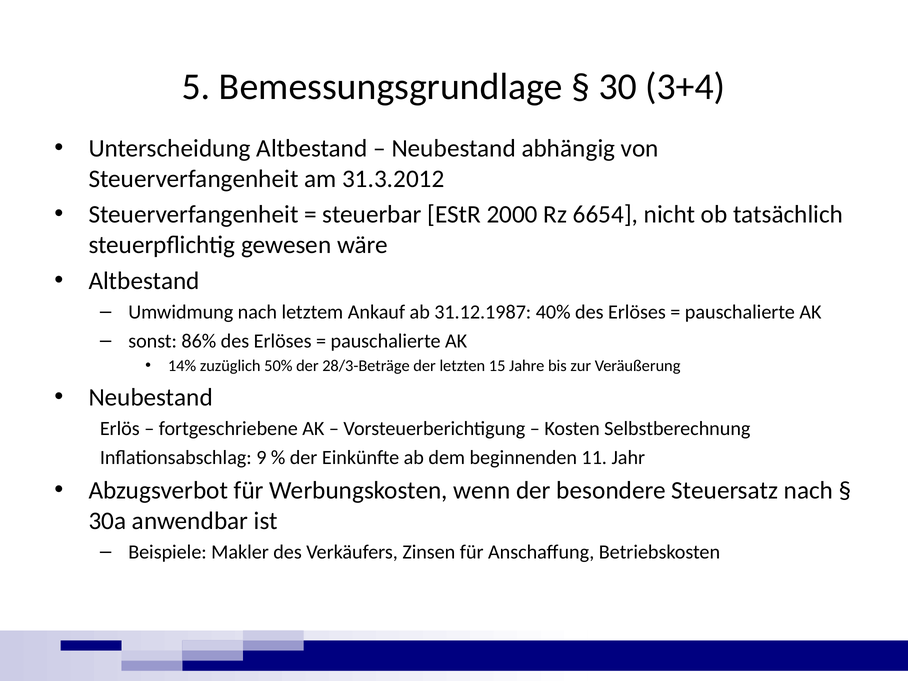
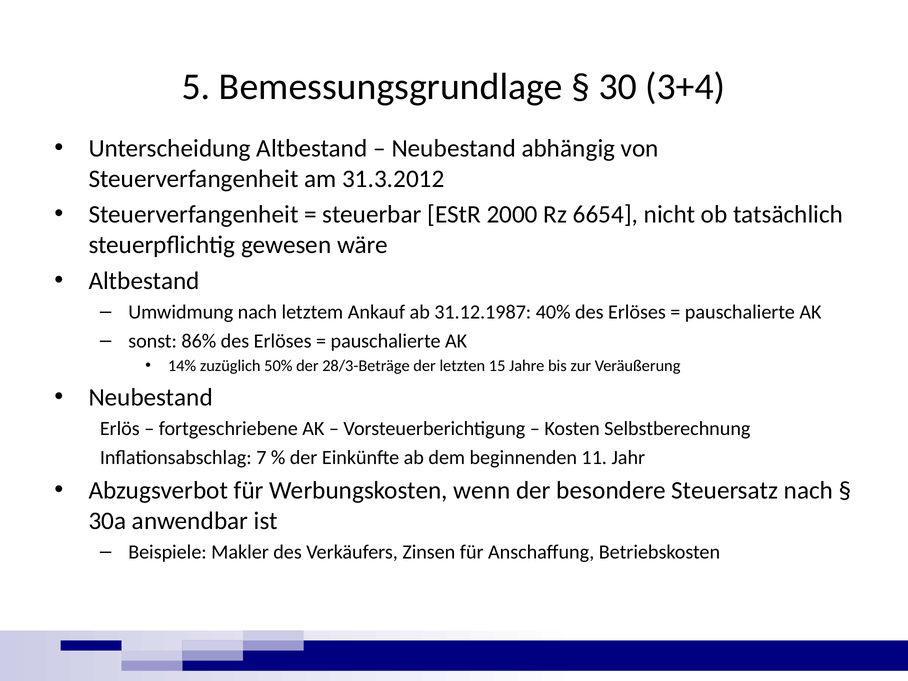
9: 9 -> 7 (261, 457)
